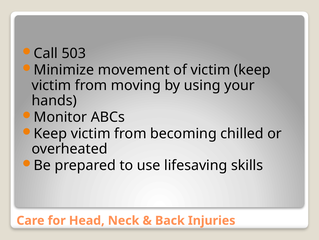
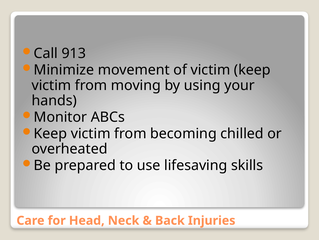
503: 503 -> 913 (74, 53)
